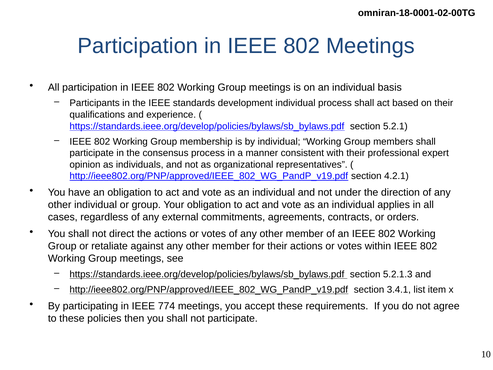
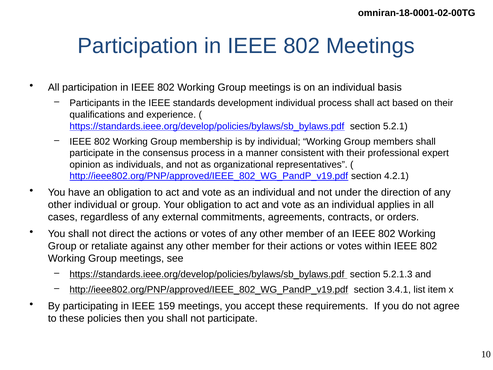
774: 774 -> 159 (166, 306)
